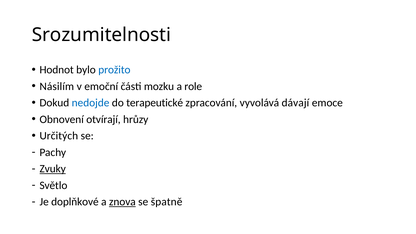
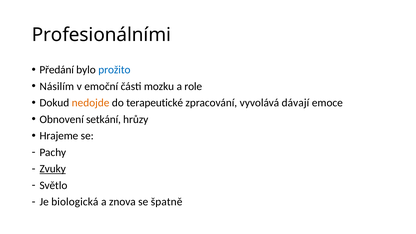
Srozumitelnosti: Srozumitelnosti -> Profesionálními (101, 35)
Hodnot: Hodnot -> Předání (57, 70)
nedojde colour: blue -> orange (91, 103)
otvírají: otvírají -> setkání (103, 119)
Určitých: Určitých -> Hrajeme (59, 136)
doplňkové: doplňkové -> biologická (75, 202)
znova underline: present -> none (122, 202)
